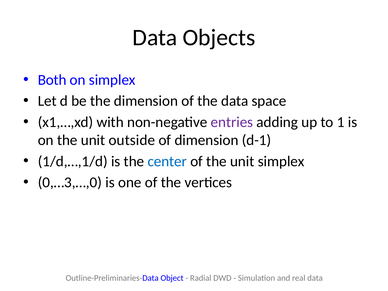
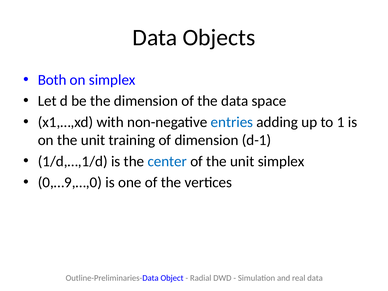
entries colour: purple -> blue (232, 122)
outside: outside -> training (132, 140)
0,…3,…,0: 0,…3,…,0 -> 0,…9,…,0 (70, 182)
